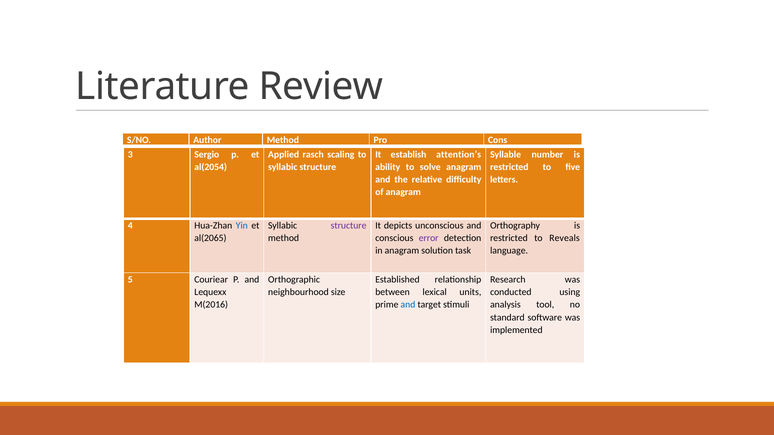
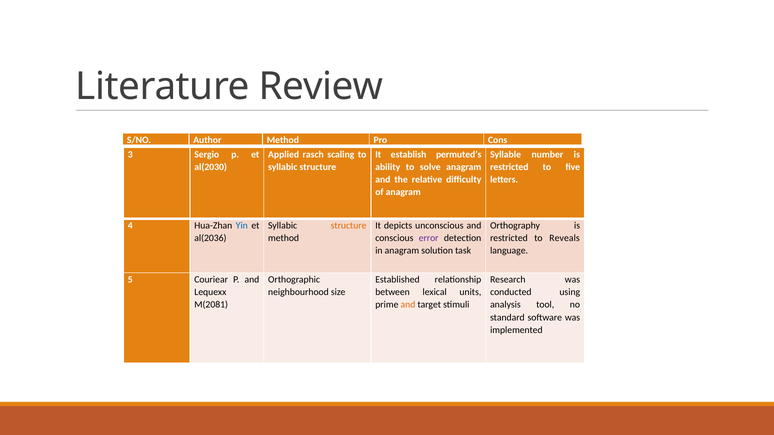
attention’s: attention’s -> permuted’s (459, 154)
al(2054: al(2054 -> al(2030 (211, 167)
structure colour: purple -> orange (349, 226)
al(2065: al(2065 -> al(2036 (210, 238)
M(2016: M(2016 -> M(2081 (211, 305)
and colour: blue -> orange (408, 305)
